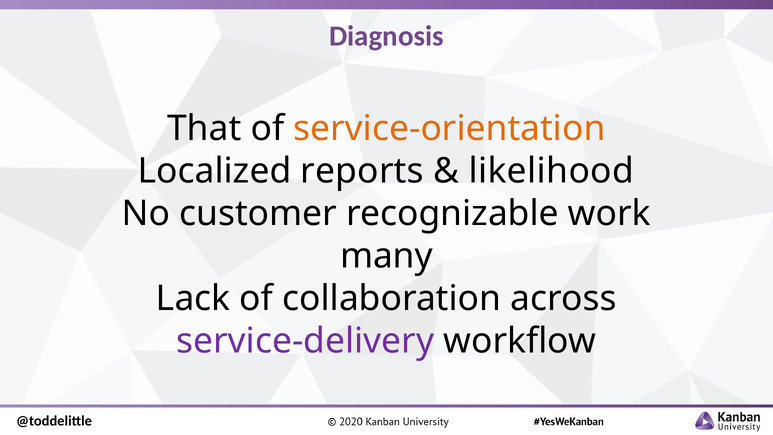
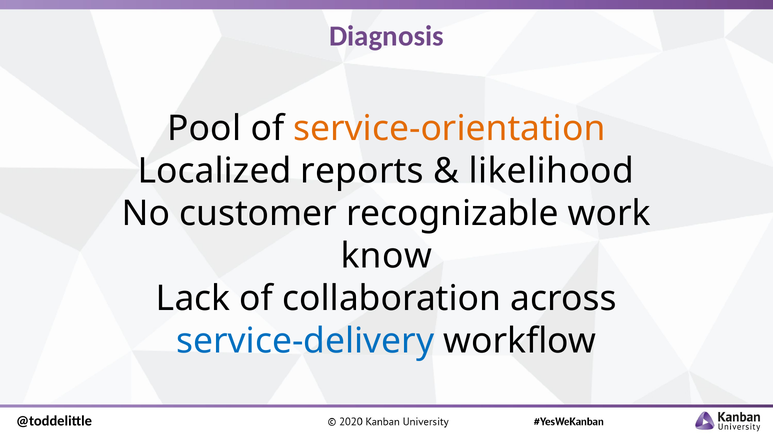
That: That -> Pool (204, 128)
many: many -> know (386, 256)
service-delivery colour: purple -> blue (305, 341)
